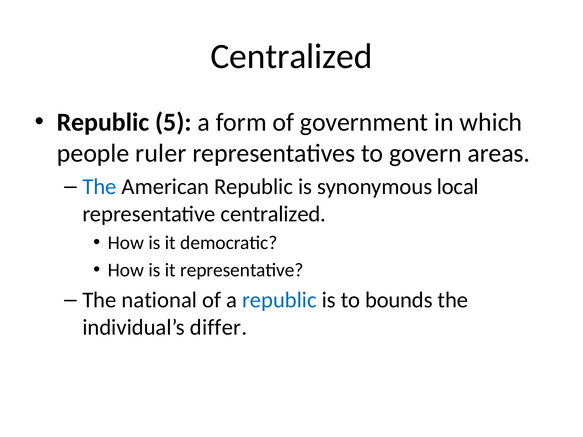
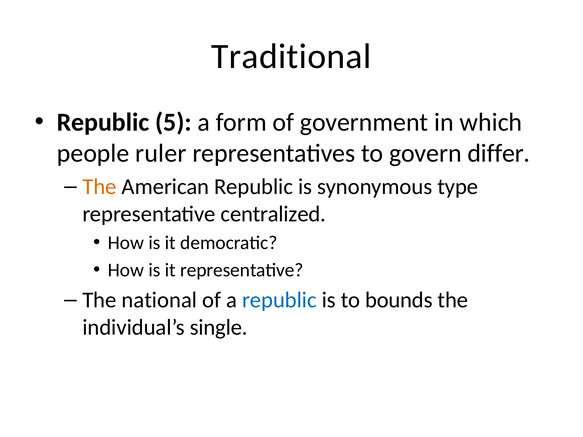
Centralized: Centralized -> Traditional (291, 56)
areas: areas -> differ (499, 153)
The colour: blue -> orange (99, 187)
local: local -> type (458, 187)
differ: differ -> single (219, 327)
